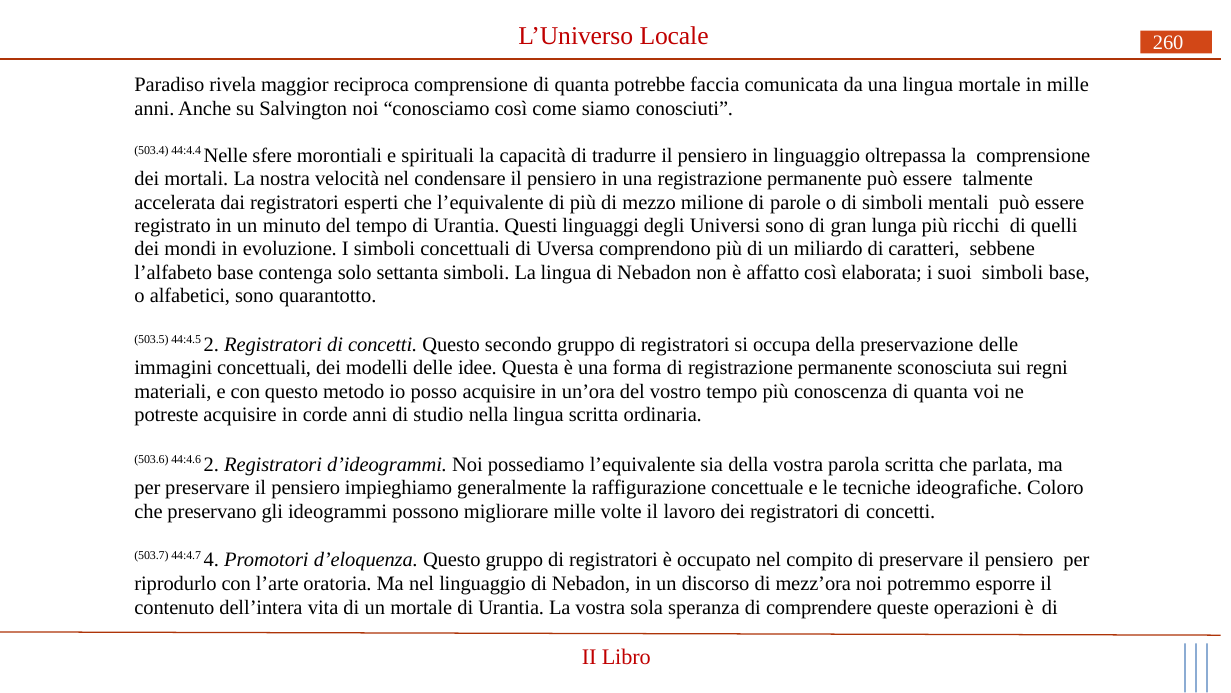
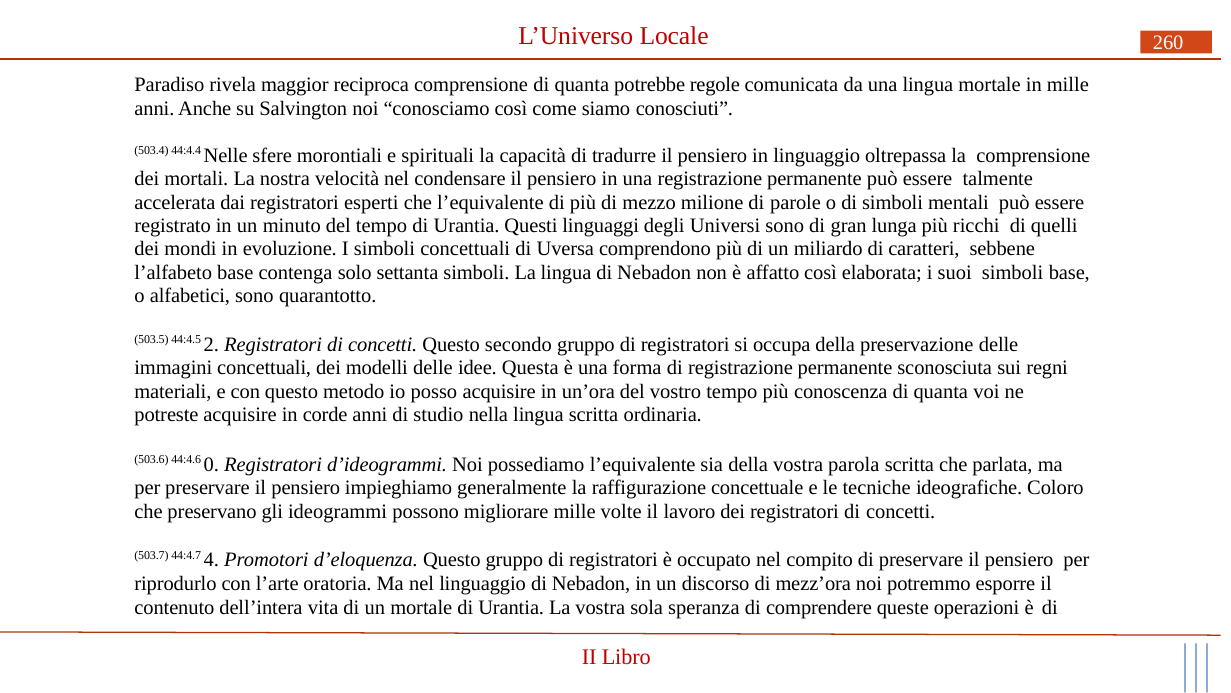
faccia: faccia -> regole (715, 85)
44:4.6 2: 2 -> 0 (211, 465)
